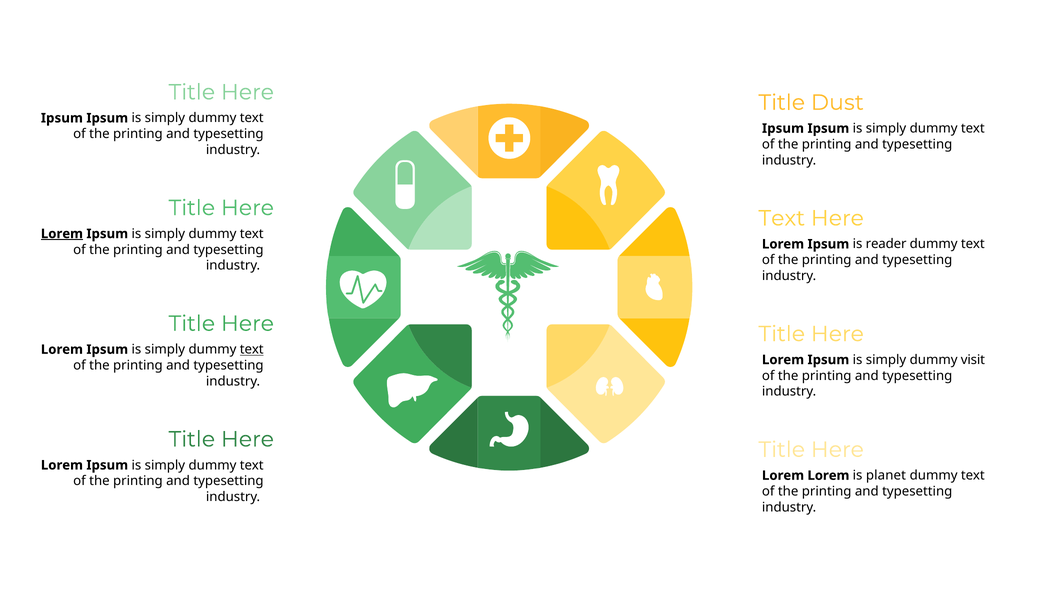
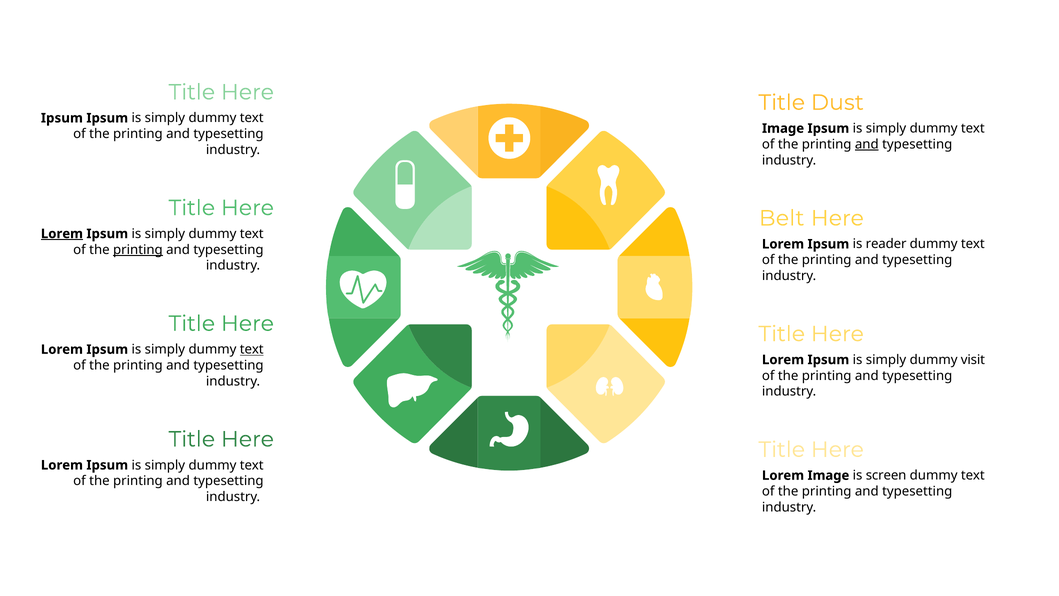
Ipsum: Ipsum -> Image (783, 128)
and underline: none -> present (867, 144)
Text: Text -> Belt (782, 218)
printing underline: none -> present (138, 250)
Lorem Lorem: Lorem -> Image (828, 475)
planet: planet -> screen (886, 475)
